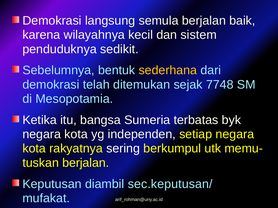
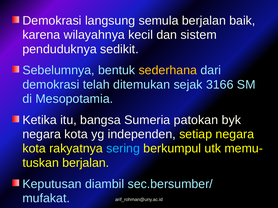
7748: 7748 -> 3166 (220, 85)
terbatas: terbatas -> patokan (196, 120)
sering colour: white -> light blue (123, 149)
sec.keputusan/: sec.keputusan/ -> sec.bersumber/ (170, 184)
